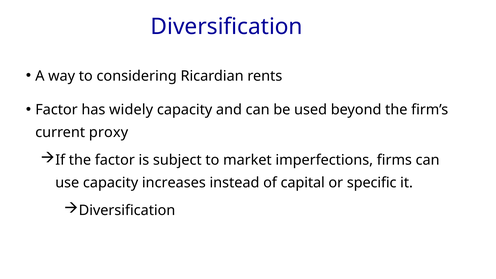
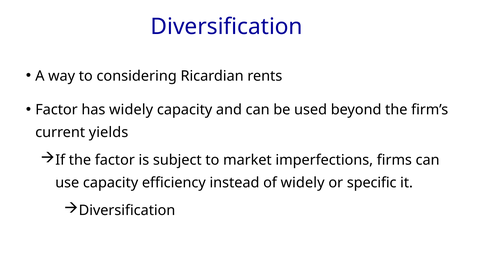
proxy: proxy -> yields (109, 132)
increases: increases -> efficiency (174, 183)
of capital: capital -> widely (303, 183)
